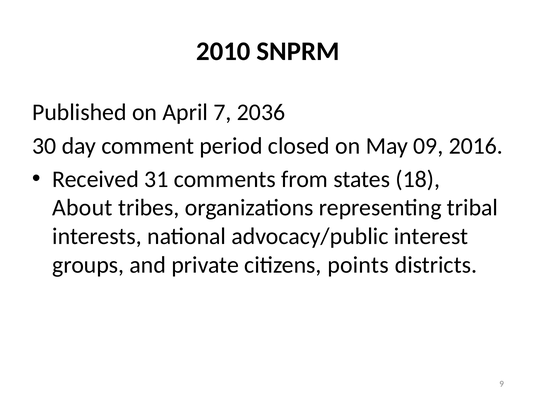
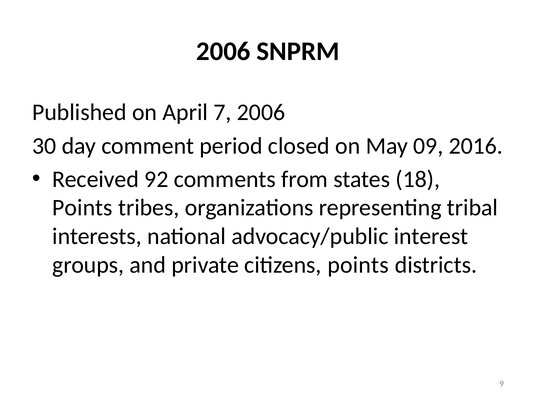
2010: 2010 -> 2006 (223, 51)
7 2036: 2036 -> 2006 (261, 112)
31: 31 -> 92 (156, 179)
About: About -> Points (82, 208)
